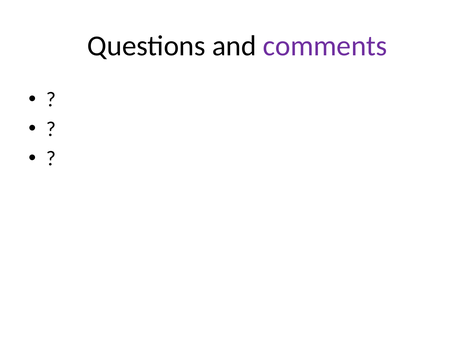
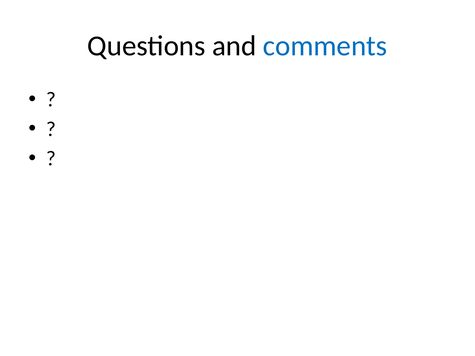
comments colour: purple -> blue (325, 46)
